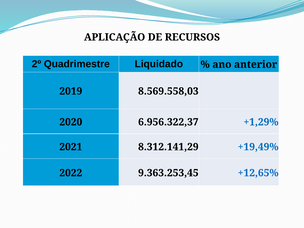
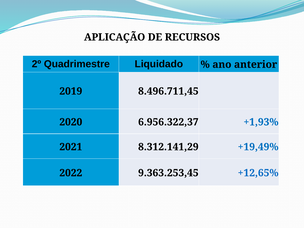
8.569.558,03: 8.569.558,03 -> 8.496.711,45 (168, 91)
+1,29%: +1,29% -> +1,93% (261, 122)
